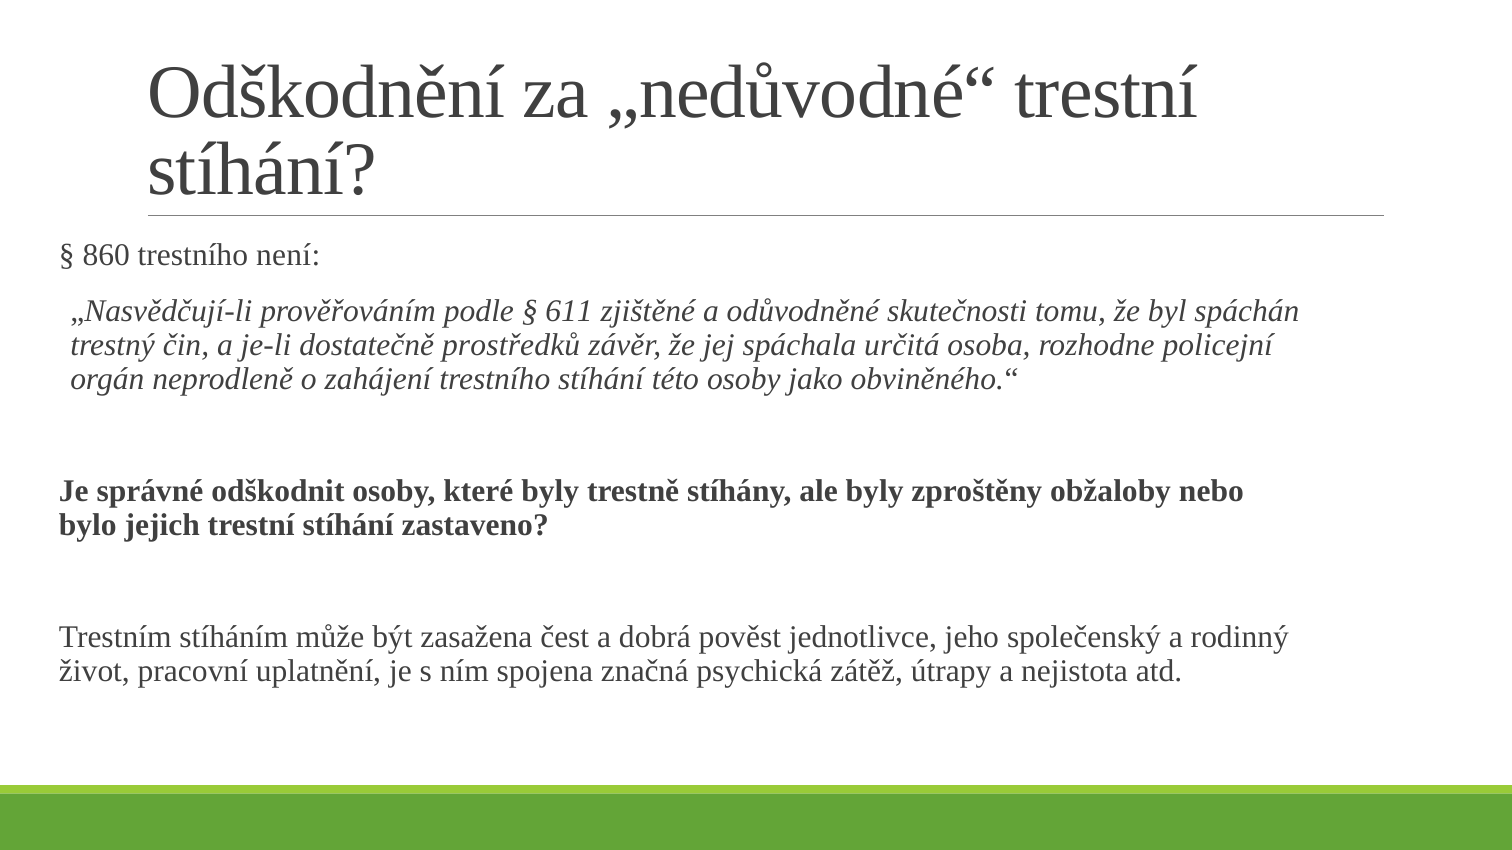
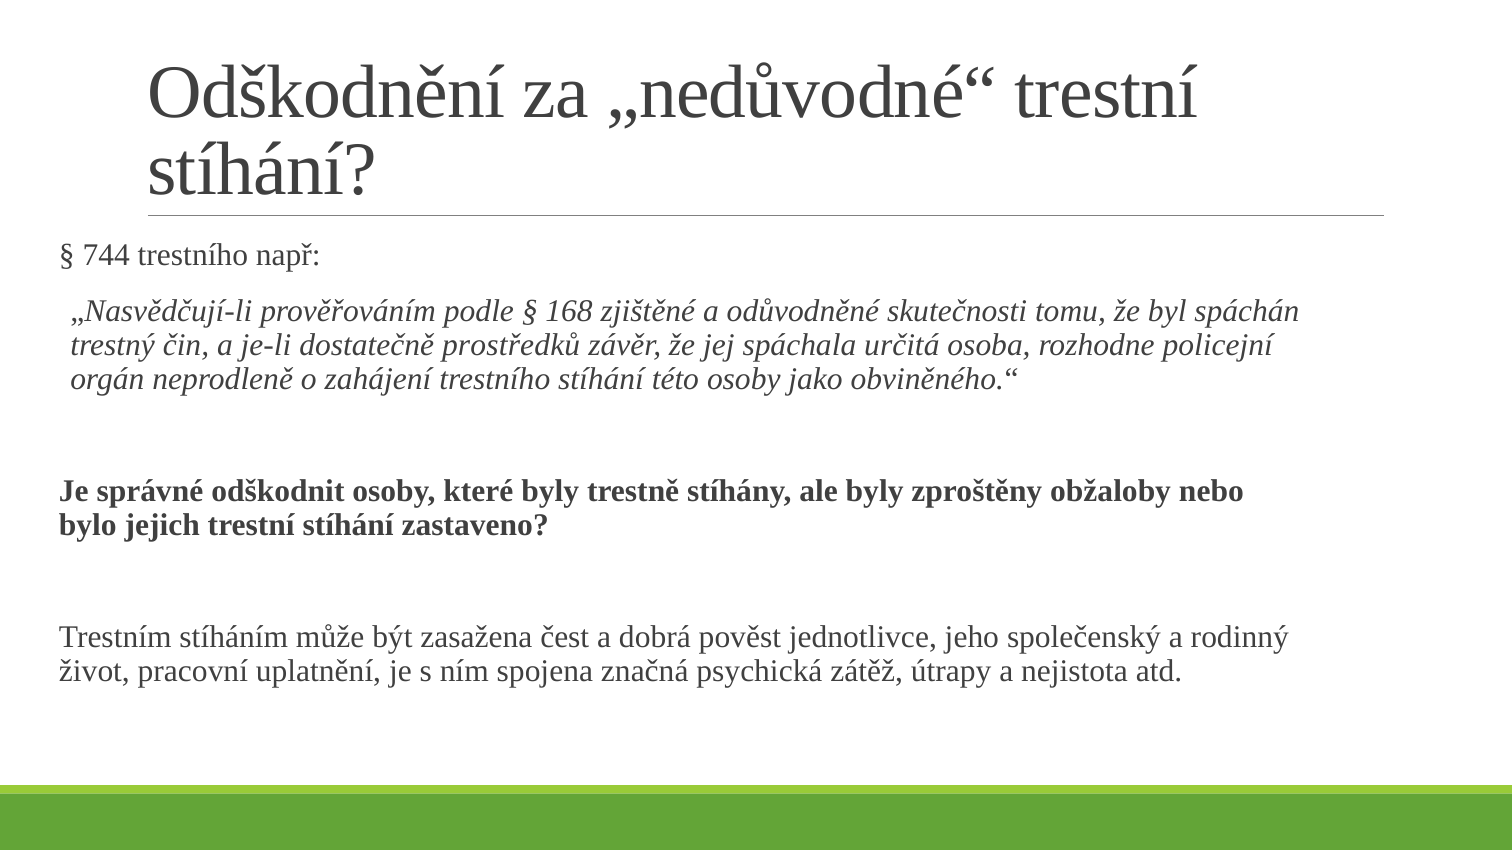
860: 860 -> 744 (106, 255)
není: není -> např (288, 255)
611: 611 -> 168 (569, 311)
